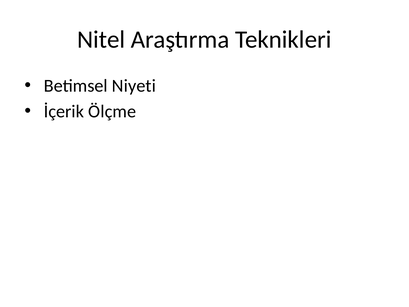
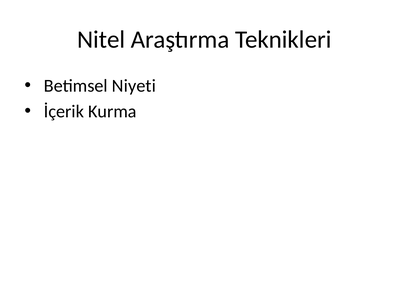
Ölçme: Ölçme -> Kurma (112, 111)
